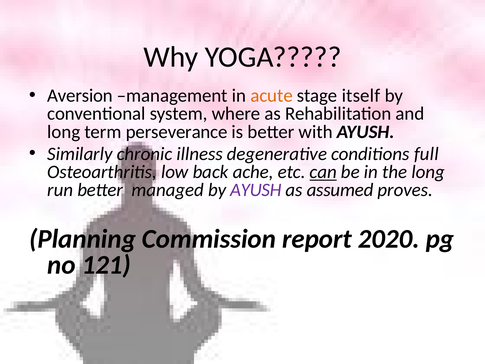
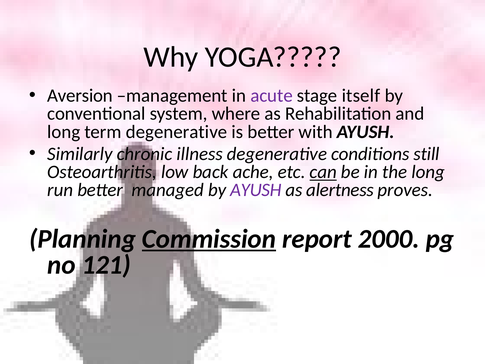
acute colour: orange -> purple (272, 96)
term perseverance: perseverance -> degenerative (177, 132)
full: full -> still (427, 154)
assumed: assumed -> alertness (340, 190)
Commission underline: none -> present (209, 239)
2020: 2020 -> 2000 (389, 239)
